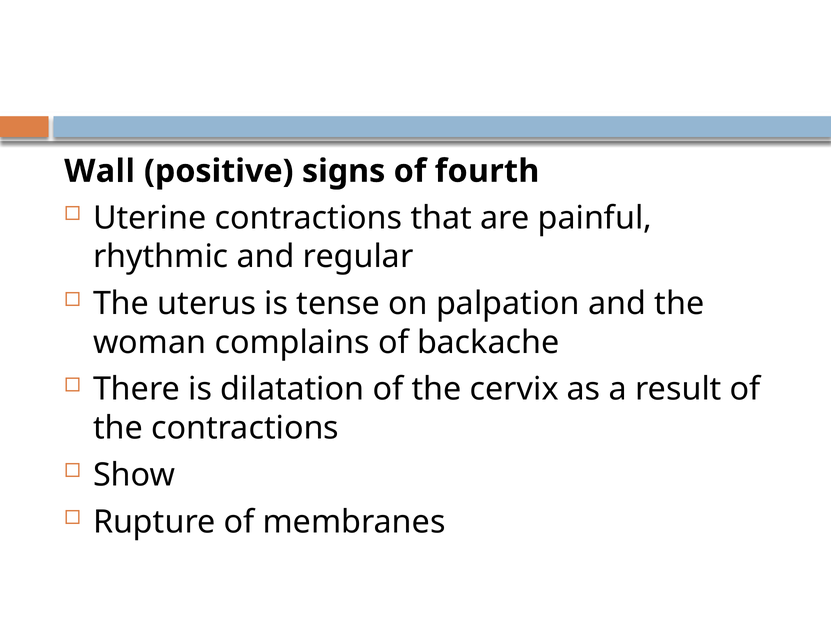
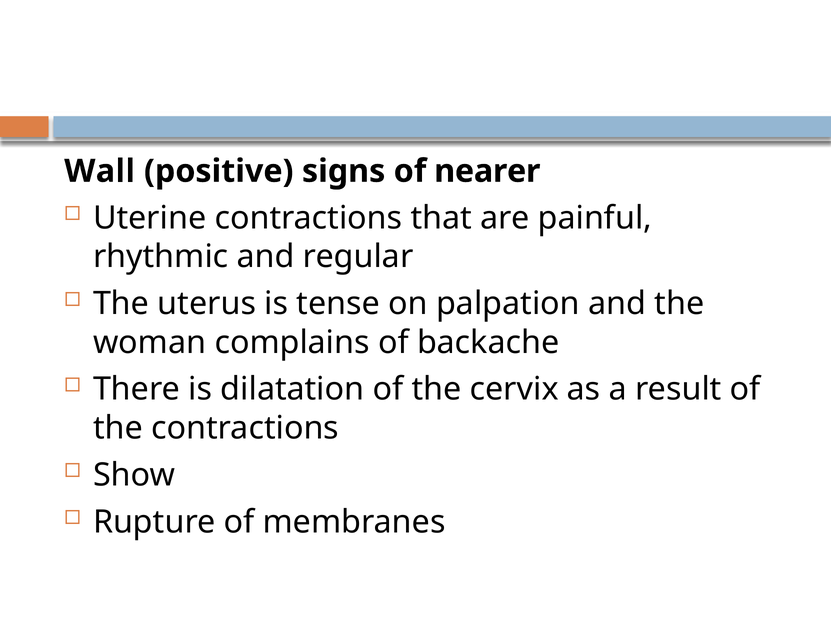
fourth: fourth -> nearer (487, 171)
